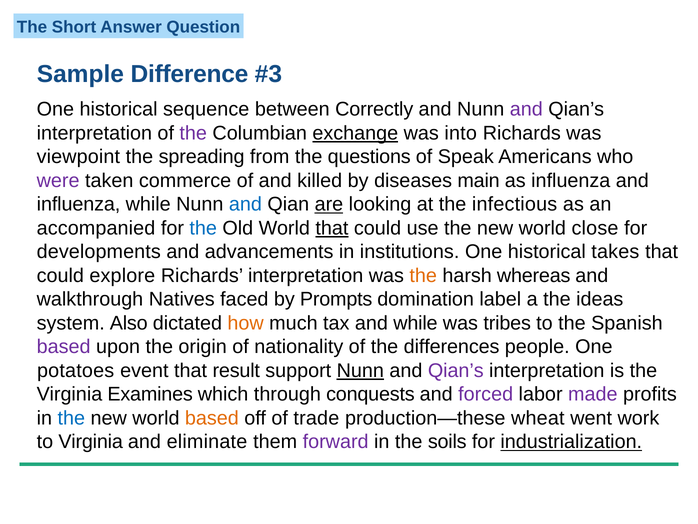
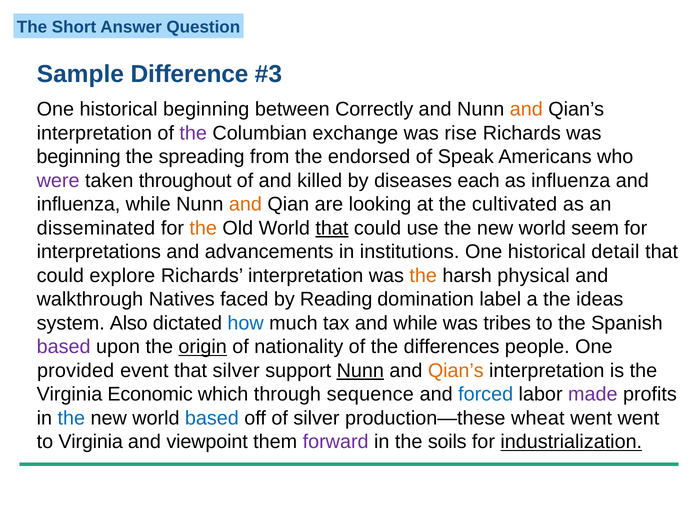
historical sequence: sequence -> beginning (206, 109)
and colour: purple -> orange (526, 109)
exchange underline: present -> none (355, 133)
into: into -> rise (461, 133)
viewpoint: viewpoint -> beginning (79, 157)
questions: questions -> endorsed (369, 157)
commerce: commerce -> throughout (185, 181)
main: main -> each (479, 181)
and colour: blue -> orange (245, 204)
are underline: present -> none (329, 204)
infectious: infectious -> cultivated (515, 204)
accompanied: accompanied -> disseminated (96, 228)
the colour: blue -> orange (203, 228)
close: close -> seem (595, 228)
developments: developments -> interpretations (99, 252)
takes: takes -> detail (615, 252)
whereas: whereas -> physical (534, 275)
Prompts: Prompts -> Reading (336, 299)
how colour: orange -> blue (246, 323)
origin underline: none -> present (203, 347)
potatoes: potatoes -> provided (76, 370)
that result: result -> silver (236, 370)
Qian’s colour: purple -> orange (456, 370)
Examines: Examines -> Economic (150, 394)
conquests: conquests -> sequence (370, 394)
forced colour: purple -> blue (486, 394)
based colour: orange -> blue (212, 418)
of trade: trade -> silver (316, 418)
went work: work -> went (638, 418)
eliminate: eliminate -> viewpoint (207, 442)
